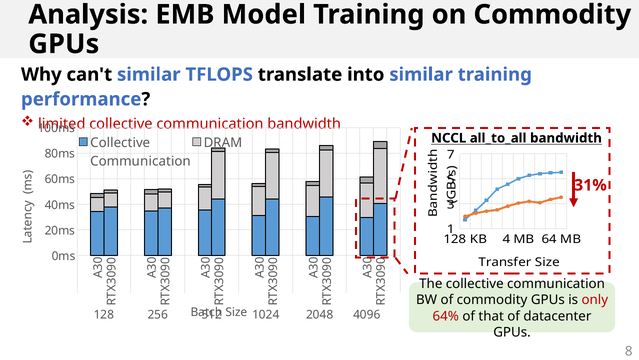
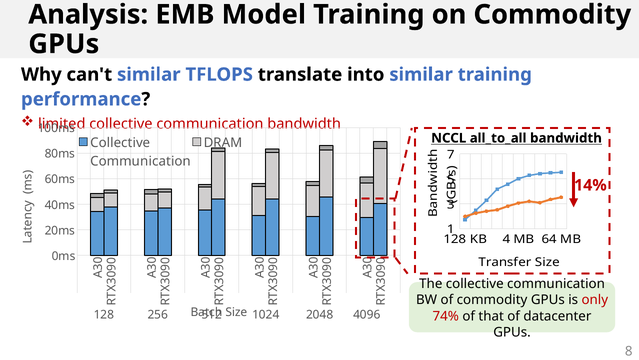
31%: 31% -> 14% (590, 185)
64%: 64% -> 74% (446, 316)
